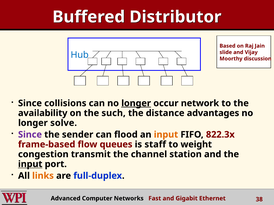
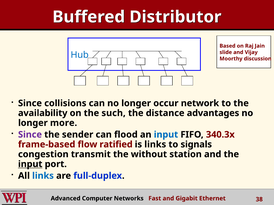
longer underline: present -> none (136, 103)
solve: solve -> more (64, 123)
input colour: orange -> blue (166, 135)
822.3x: 822.3x -> 340.3x (220, 135)
queues: queues -> ratified (116, 145)
is staff: staff -> links (155, 145)
weight: weight -> signals (196, 145)
channel: channel -> without (149, 155)
links colour: orange -> blue (43, 176)
